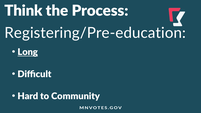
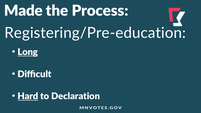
Think: Think -> Made (23, 11)
Hard underline: none -> present (28, 96)
Community: Community -> Declaration (76, 96)
